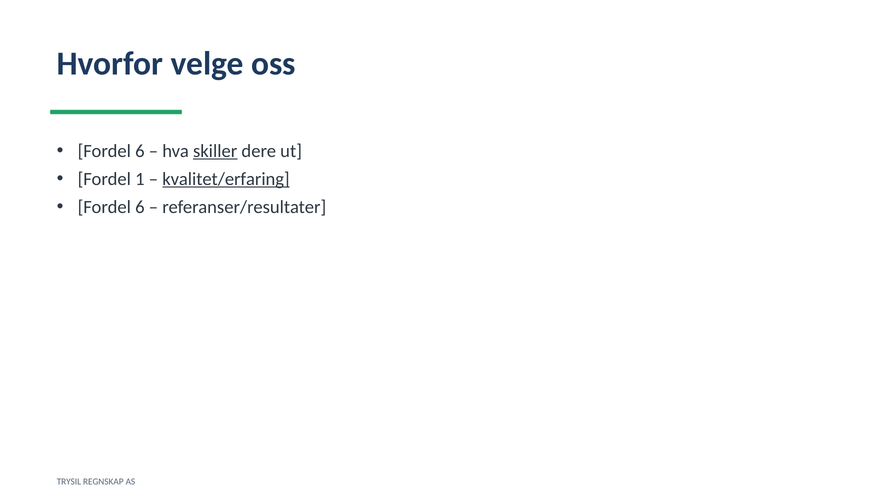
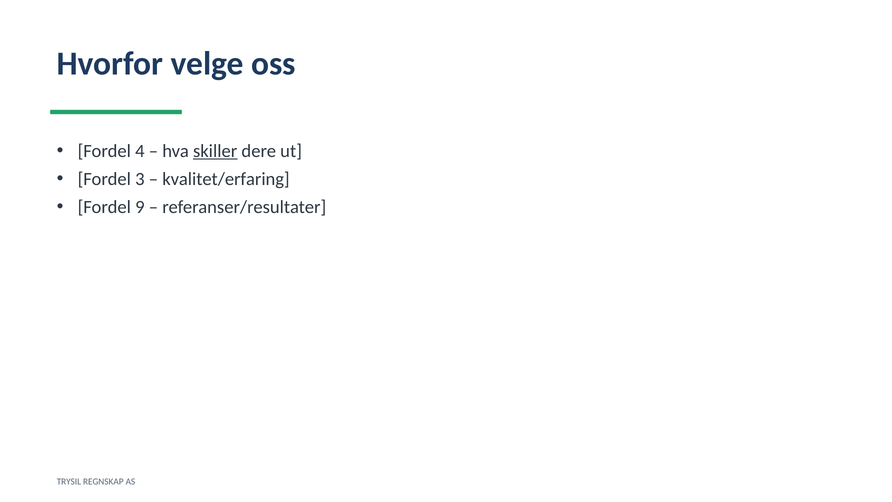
6: 6 -> 4 (140, 151)
1: 1 -> 3 (140, 179)
kvalitet/erfaring underline: present -> none (226, 179)
6: 6 -> 9 (140, 207)
